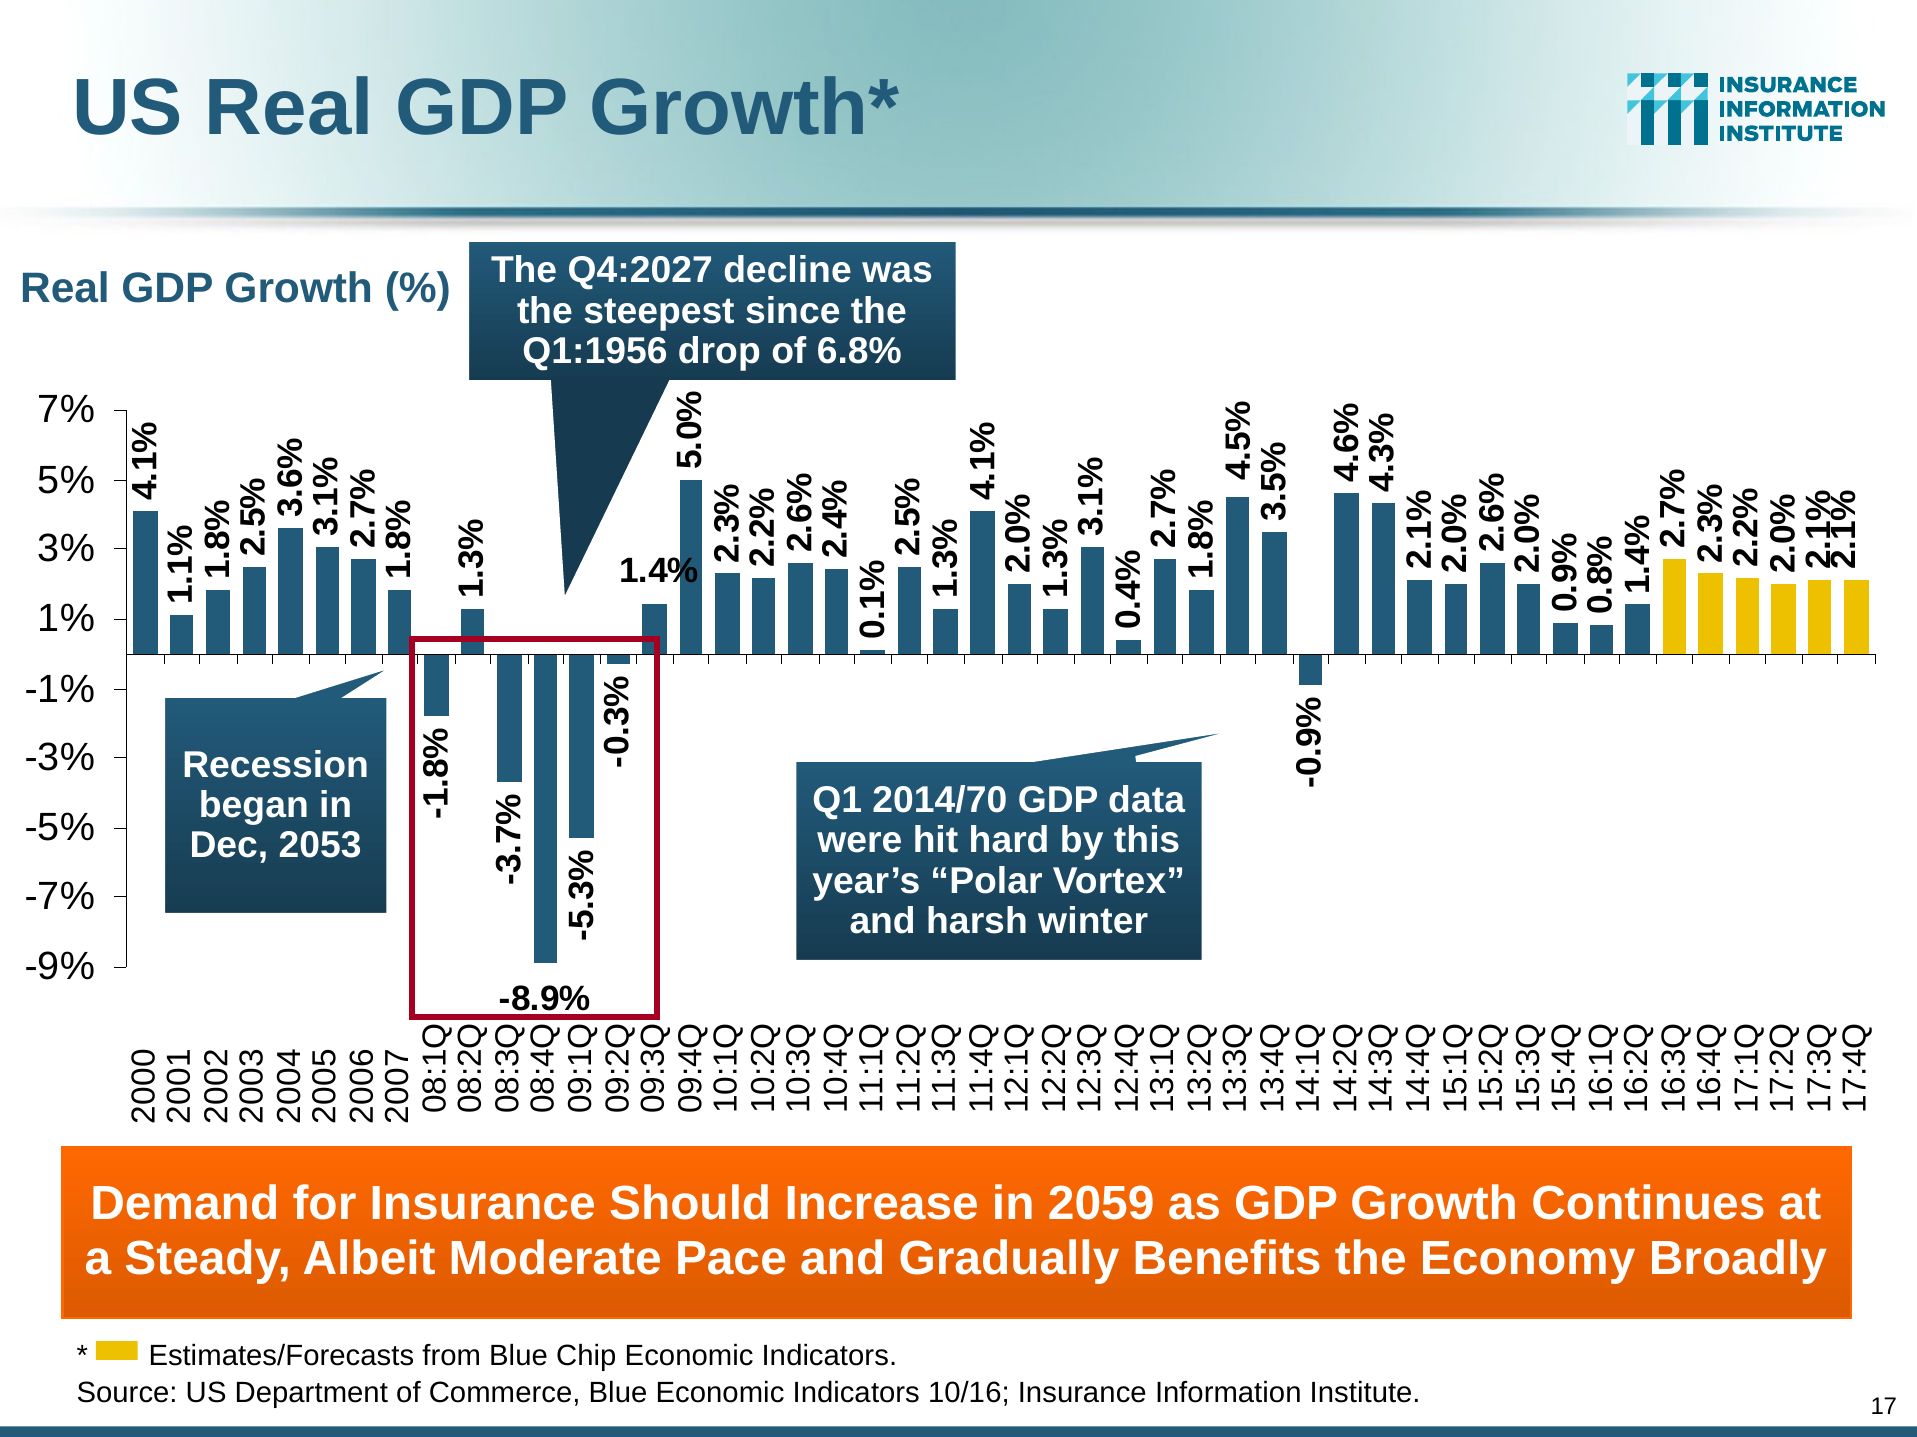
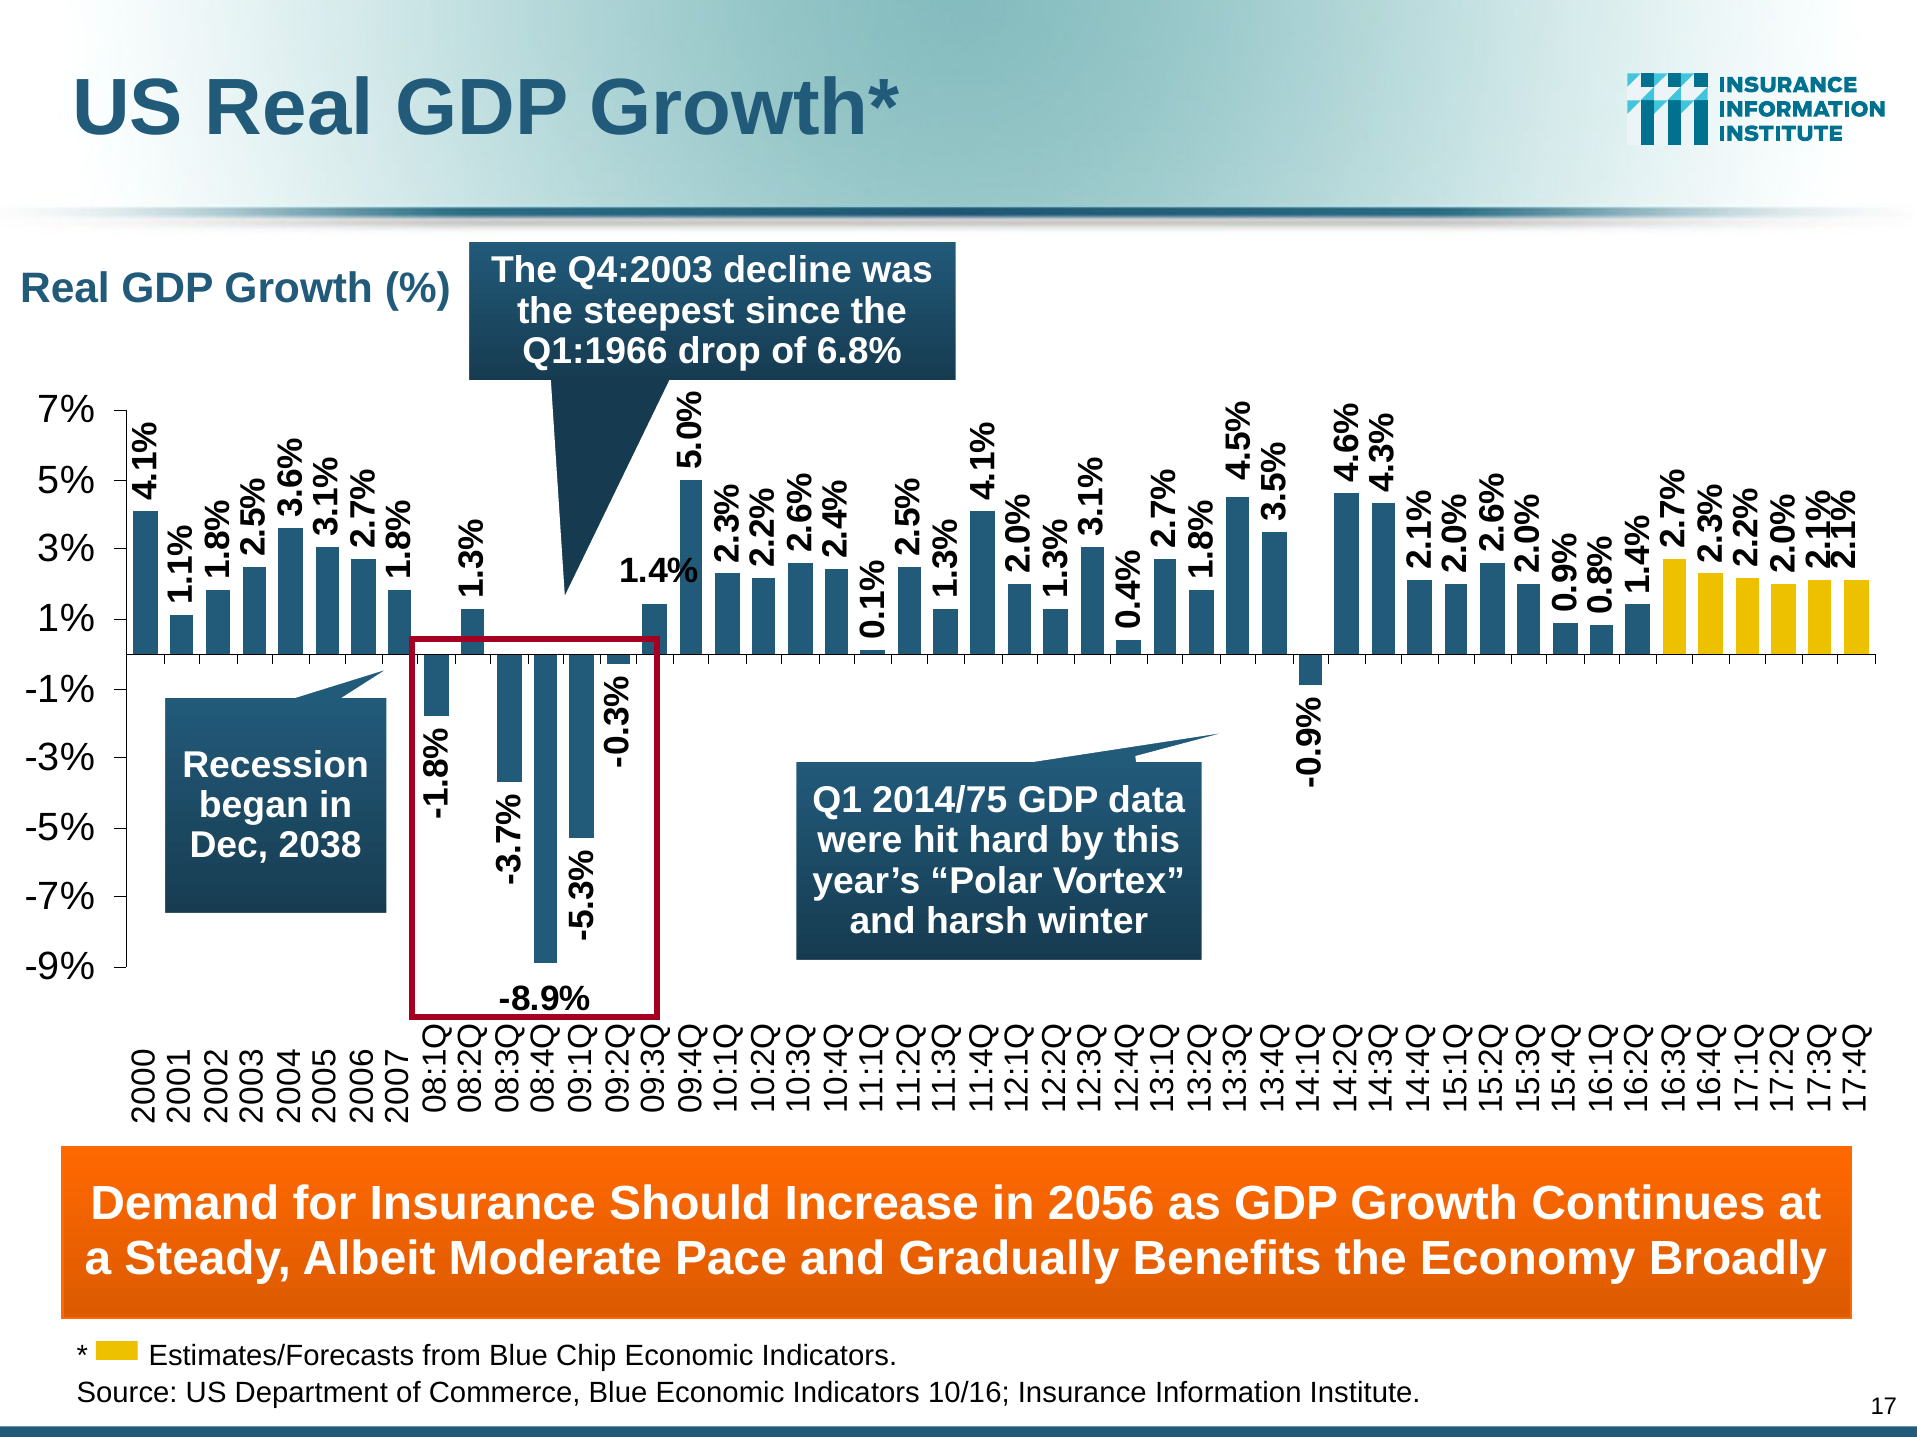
Q4:2027: Q4:2027 -> Q4:2003 (640, 271)
Q1:1956: Q1:1956 -> Q1:1966 (595, 351)
2014/70: 2014/70 -> 2014/75 (940, 801)
2053: 2053 -> 2038 (320, 846)
2059: 2059 -> 2056 (1101, 1204)
